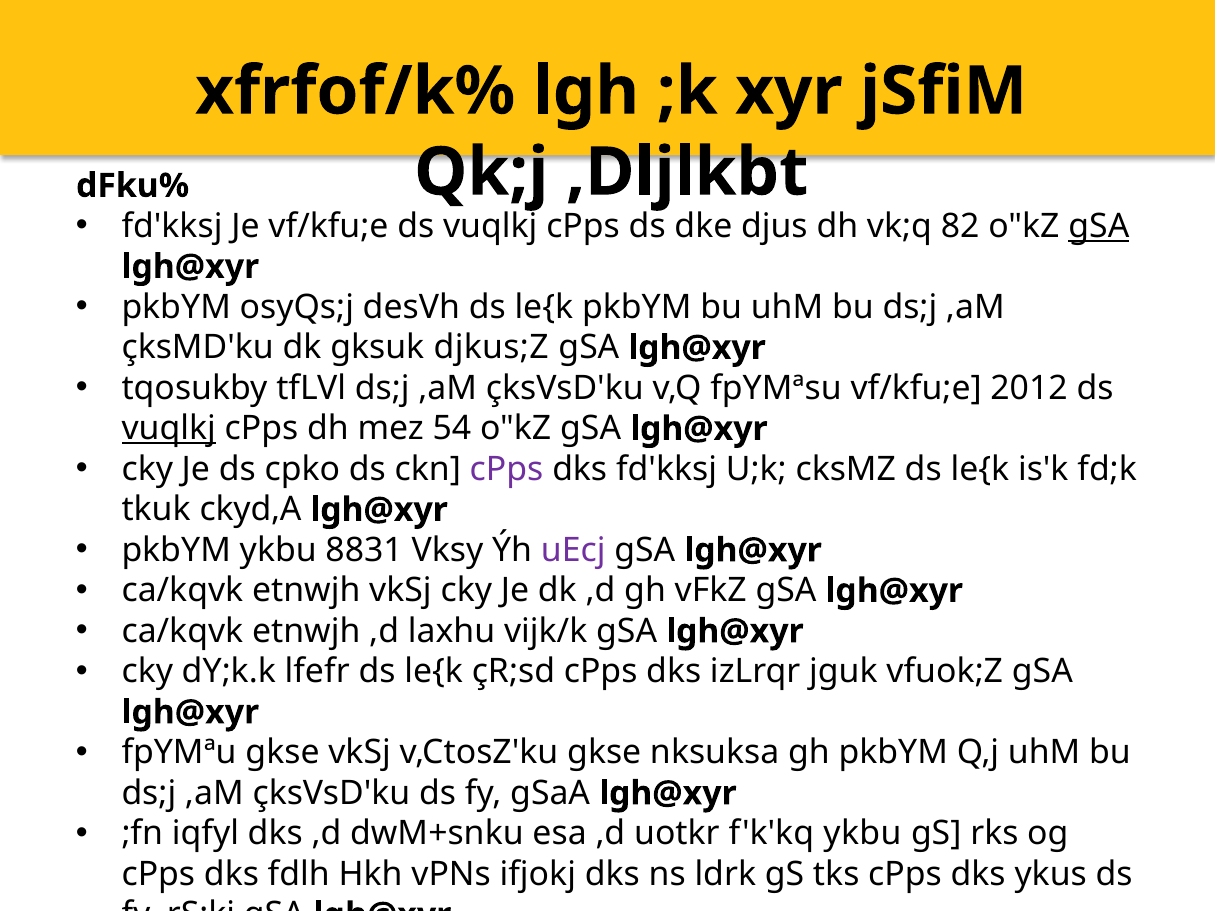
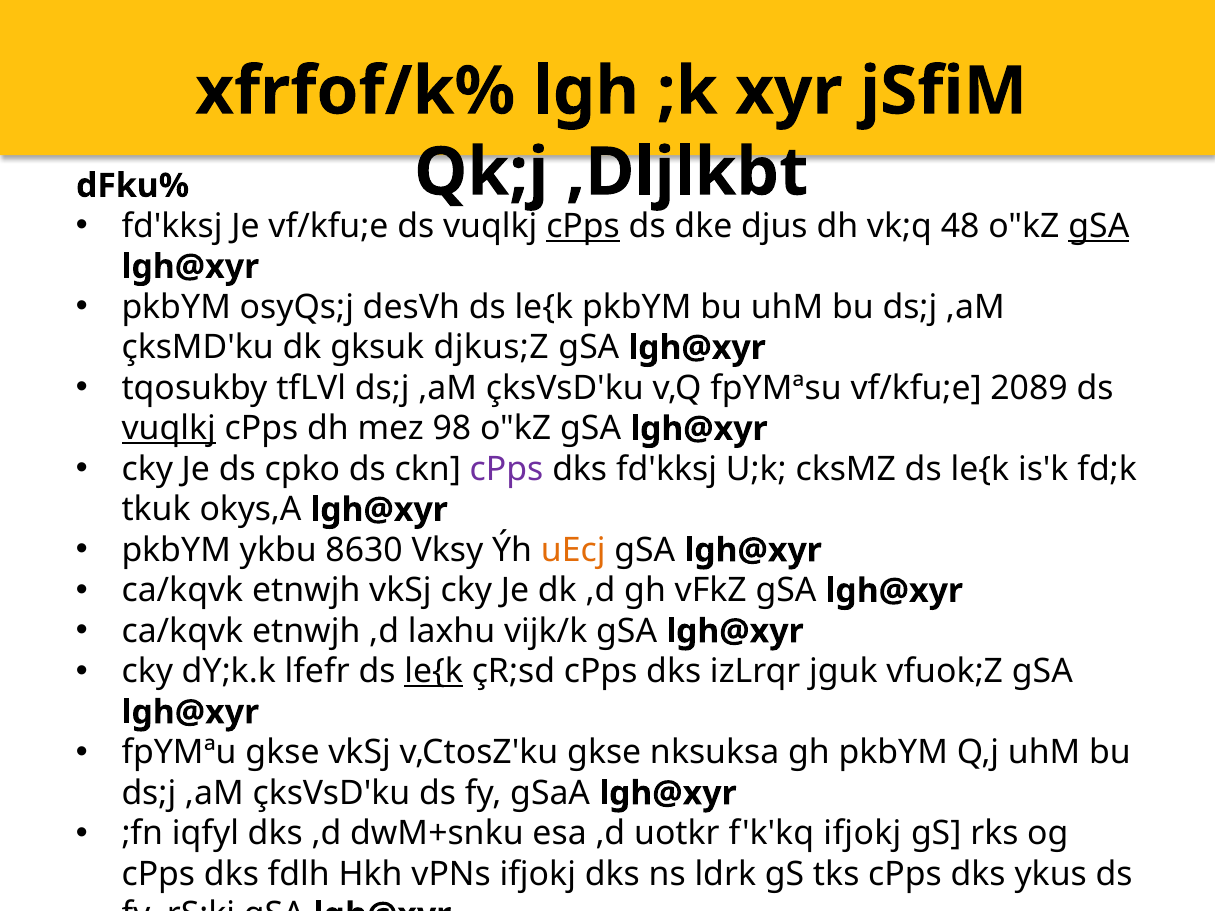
cPps underline: none -> present (583, 226)
82: 82 -> 48 (960, 226)
2012: 2012 -> 2089 (1029, 388)
54: 54 -> 98 (452, 429)
ckyd,A: ckyd,A -> okys,A (251, 510)
8831: 8831 -> 8630 (364, 550)
uEcj colour: purple -> orange (573, 550)
le{k underline: none -> present (434, 672)
f'k'kq ykbu: ykbu -> ifjokj (862, 834)
